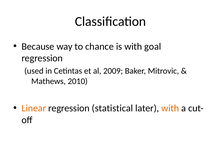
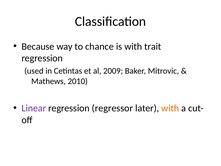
goal: goal -> trait (153, 46)
Linear colour: orange -> purple (34, 108)
statistical: statistical -> regressor (112, 108)
